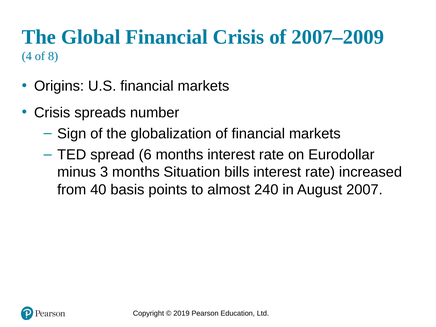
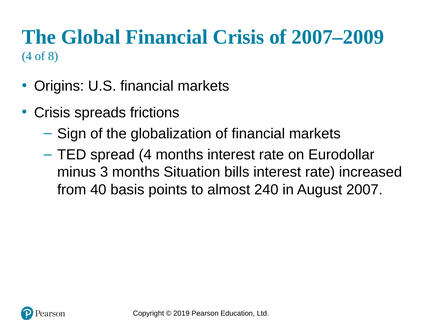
number: number -> frictions (155, 113)
spread 6: 6 -> 4 (145, 155)
